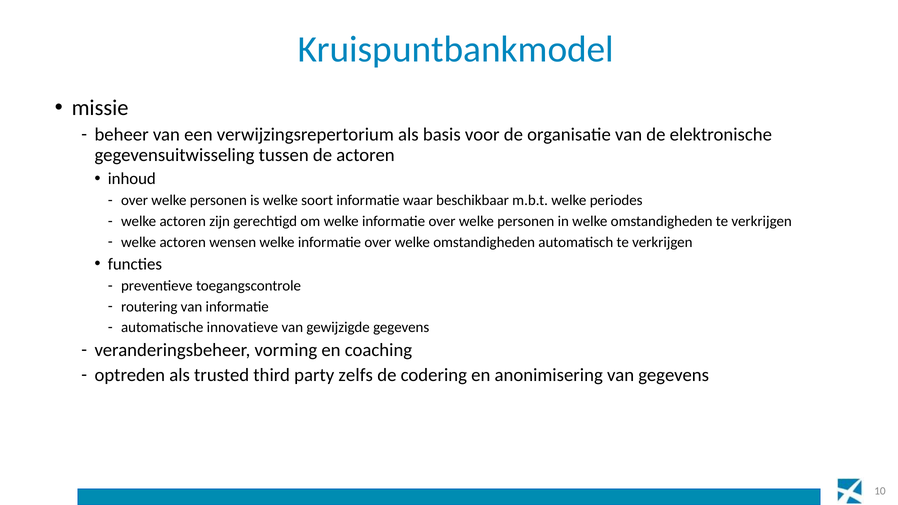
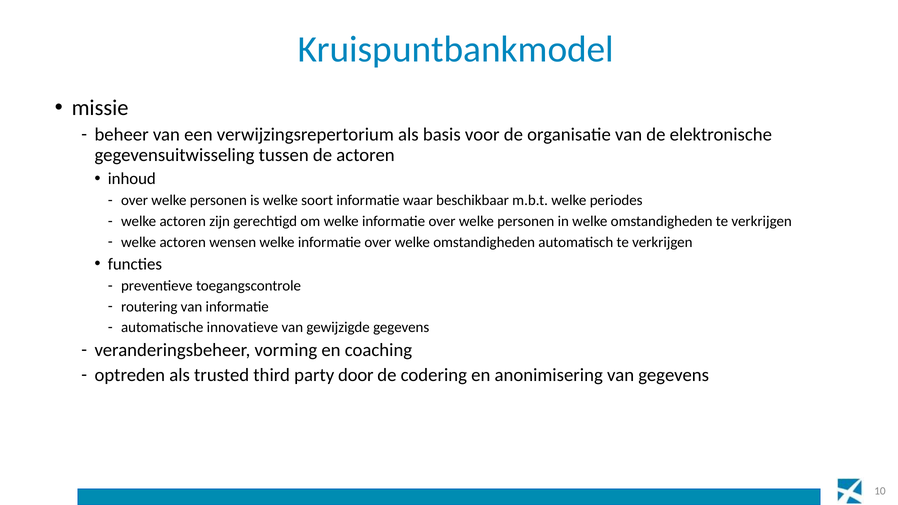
zelfs: zelfs -> door (356, 375)
